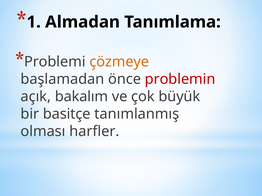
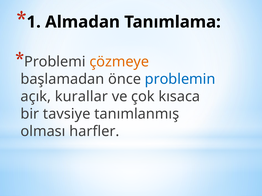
problemin colour: red -> blue (180, 79)
bakalım: bakalım -> kurallar (81, 97)
büyük: büyük -> kısaca (179, 97)
basitçe: basitçe -> tavsiye (67, 114)
